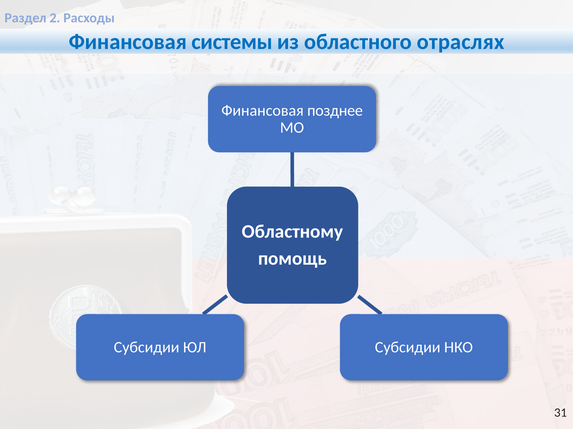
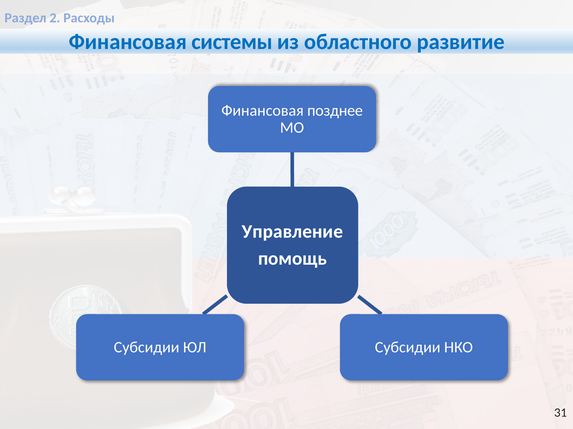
отраслях: отраслях -> развитие (461, 42)
Областному: Областному -> Управление (292, 232)
